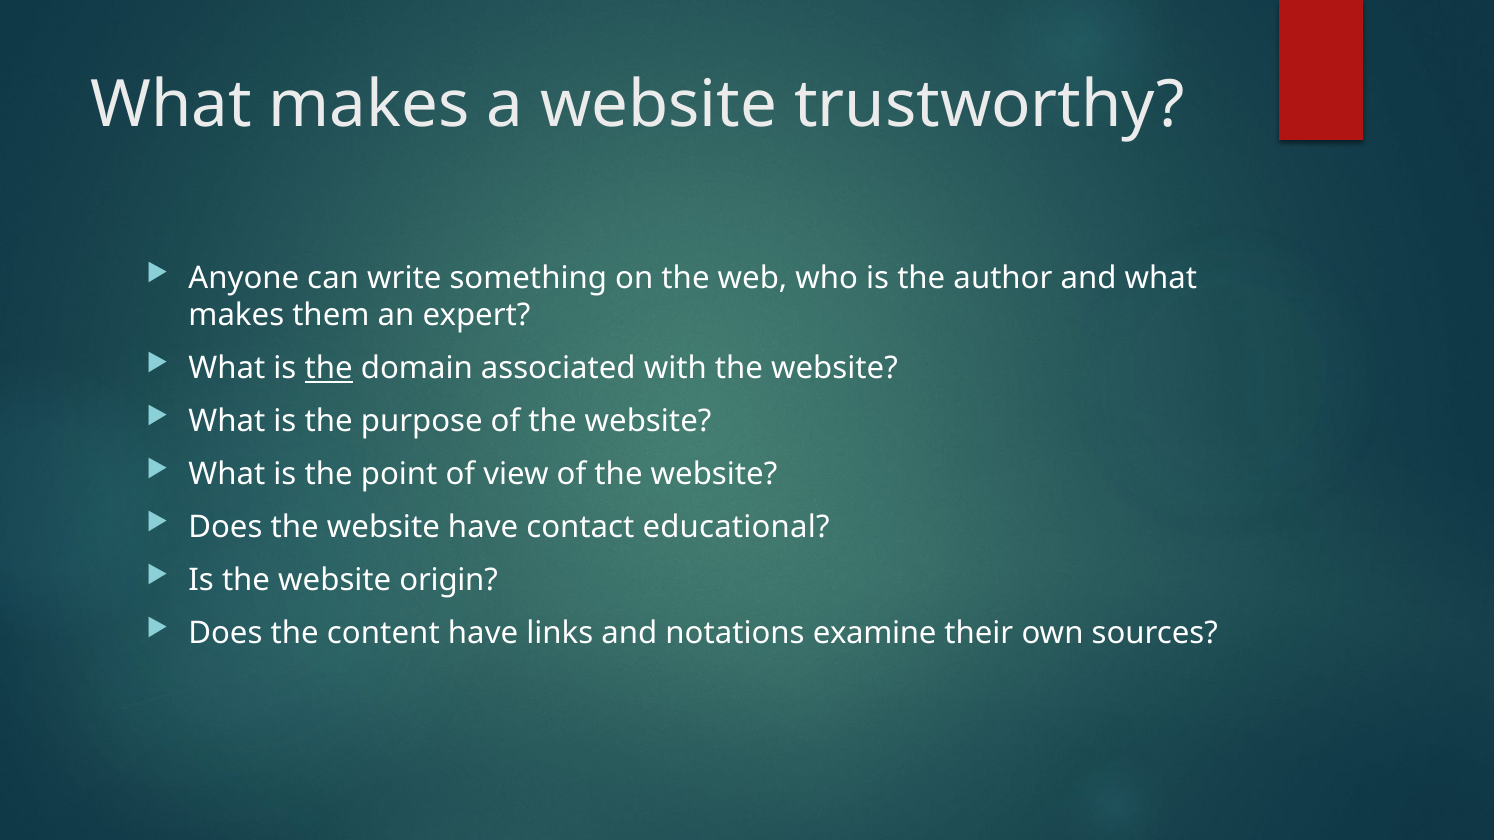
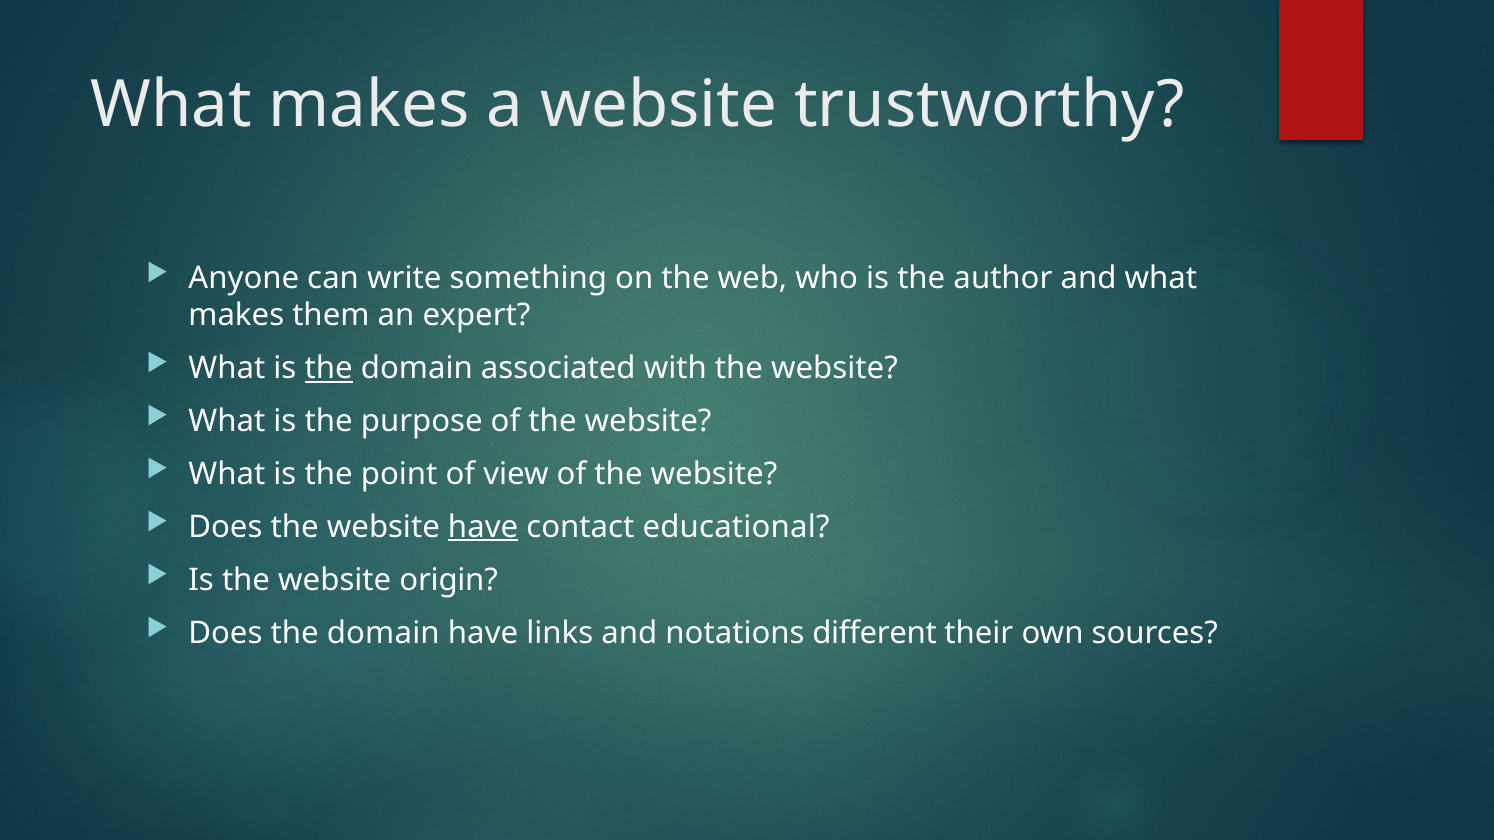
have underline: none -> present (483, 527)
Does the content: content -> domain (383, 633)
examine: examine -> different (875, 633)
